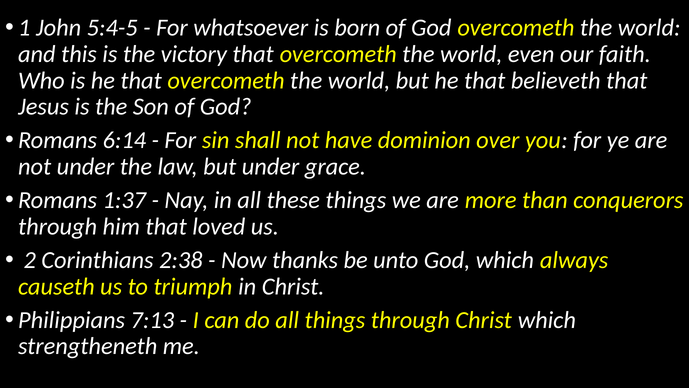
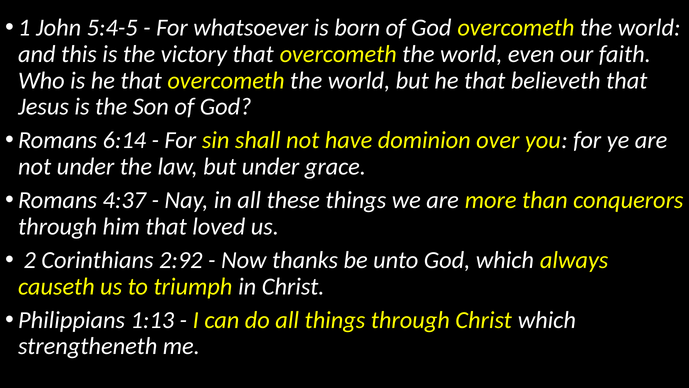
1:37: 1:37 -> 4:37 (124, 200)
2:38: 2:38 -> 2:92 (181, 260)
7:13: 7:13 -> 1:13 (152, 320)
